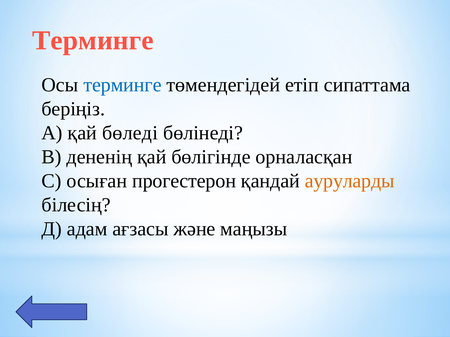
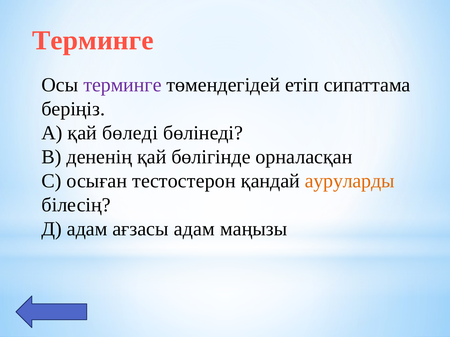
терминге colour: blue -> purple (122, 85)
прогестерон: прогестерон -> тестостерон (184, 181)
ағзасы және: және -> адам (194, 229)
